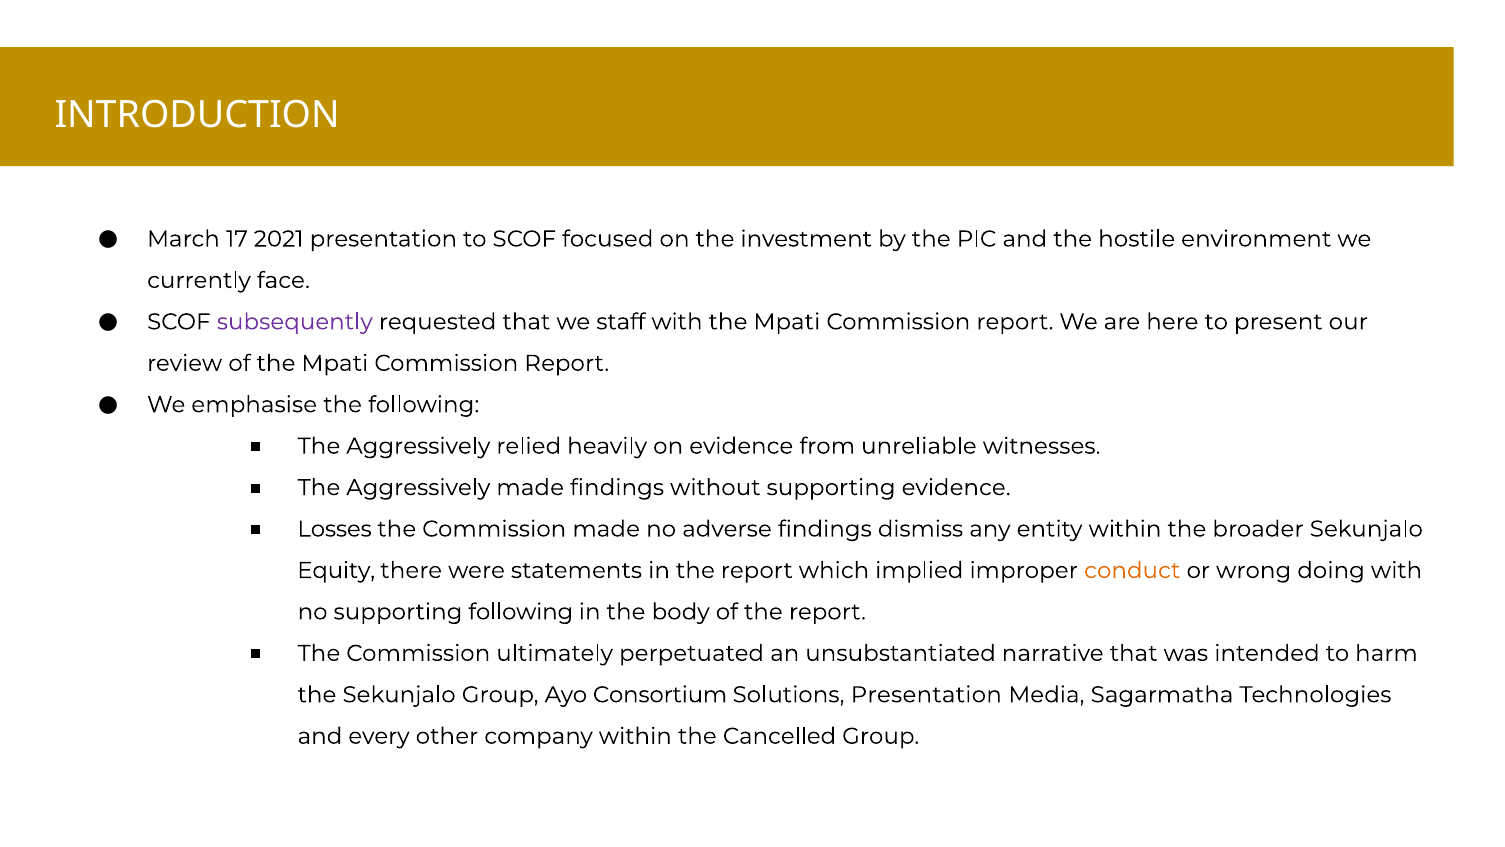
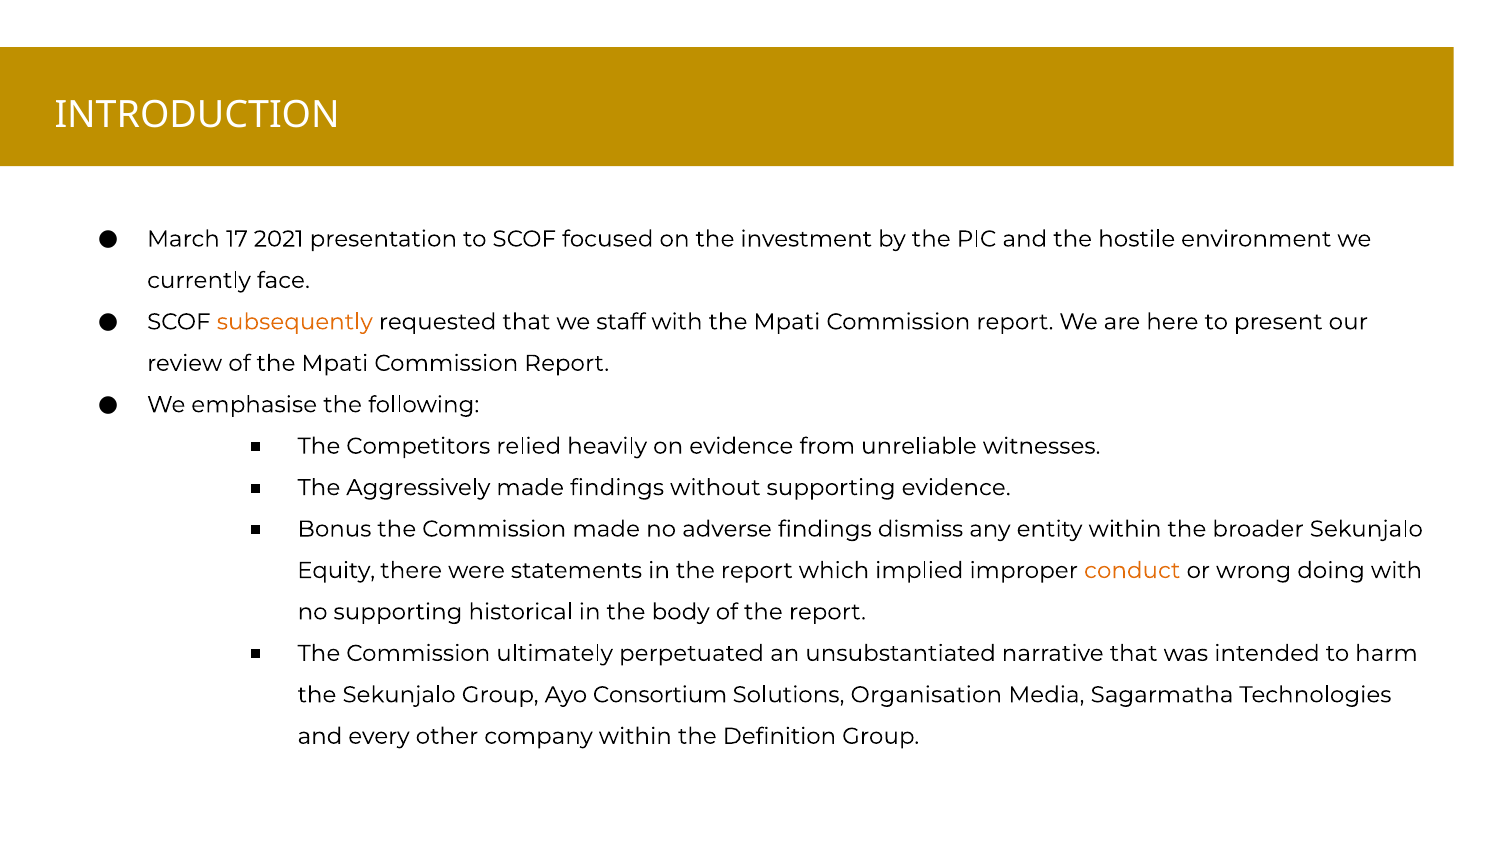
subsequently colour: purple -> orange (295, 322)
Aggressively: Aggressively -> Competitors (418, 446)
Losses: Losses -> Bonus (334, 529)
supporting following: following -> historical (521, 612)
Solutions Presentation: Presentation -> Organisation (926, 694)
Cancelled: Cancelled -> Definition (779, 736)
